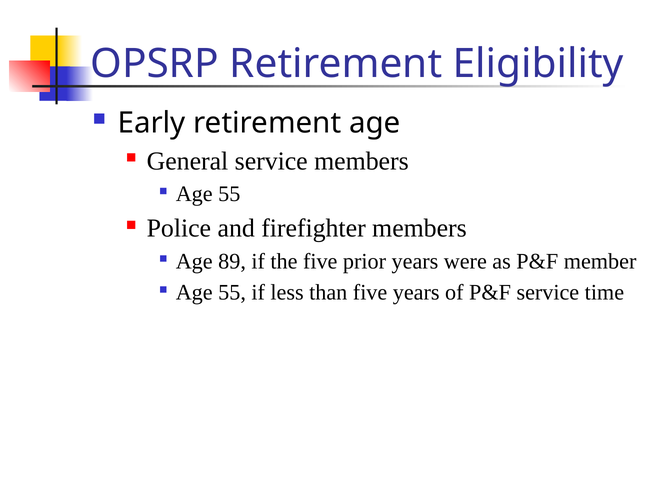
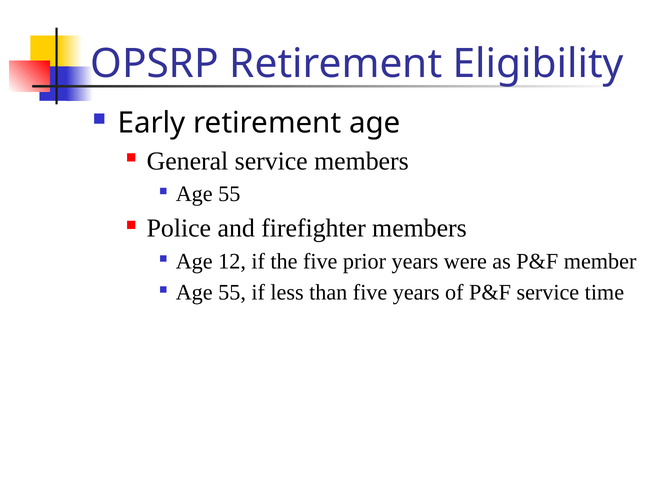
89: 89 -> 12 (232, 261)
